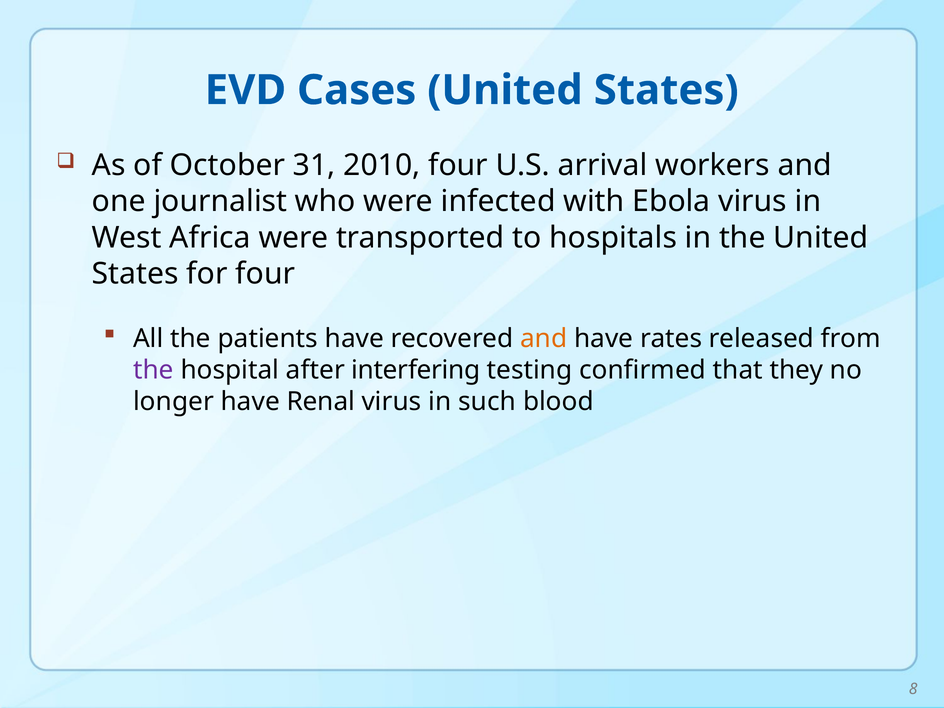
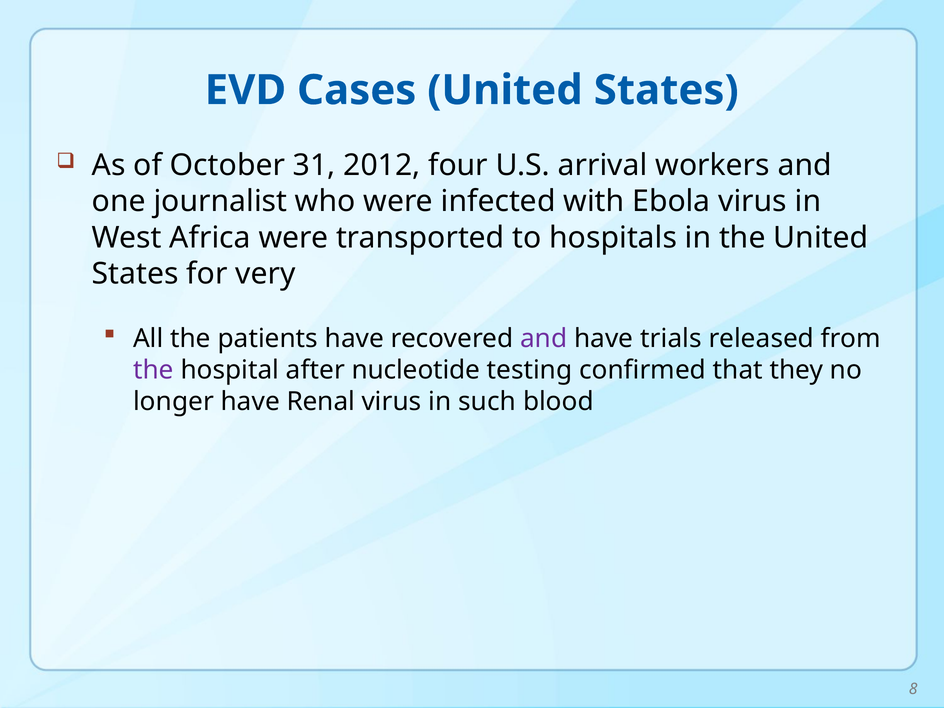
2010: 2010 -> 2012 (382, 165)
for four: four -> very (265, 274)
and colour: orange -> purple (544, 339)
rates: rates -> trials (671, 339)
interfering: interfering -> nucleotide (416, 370)
